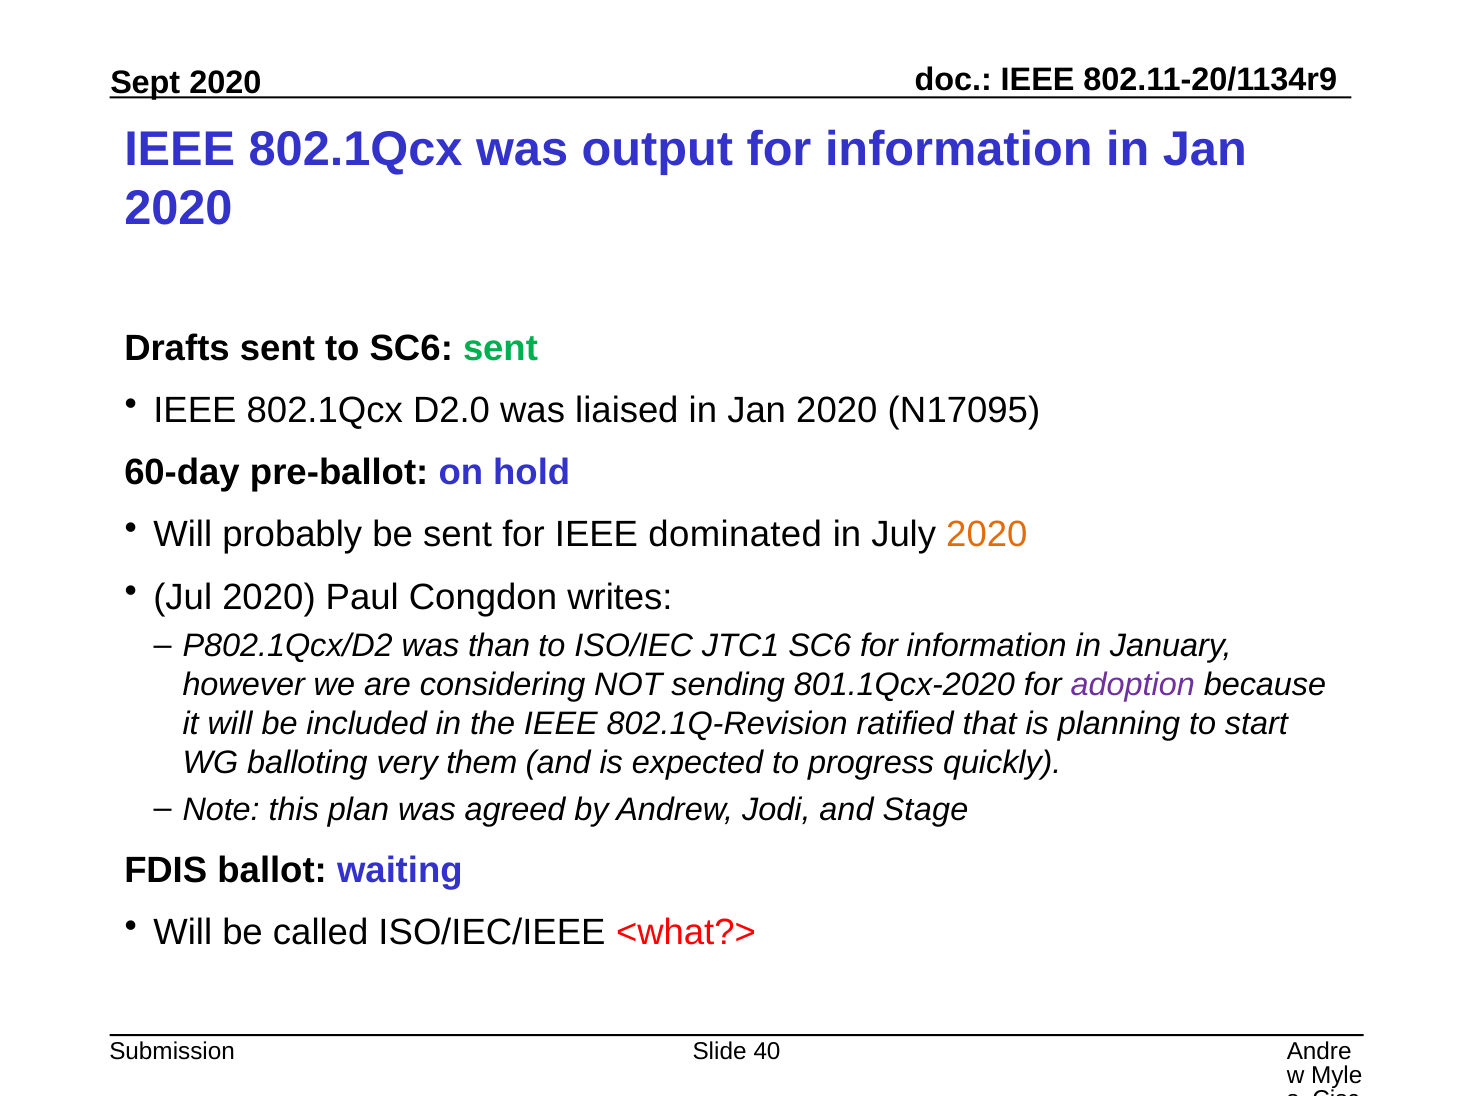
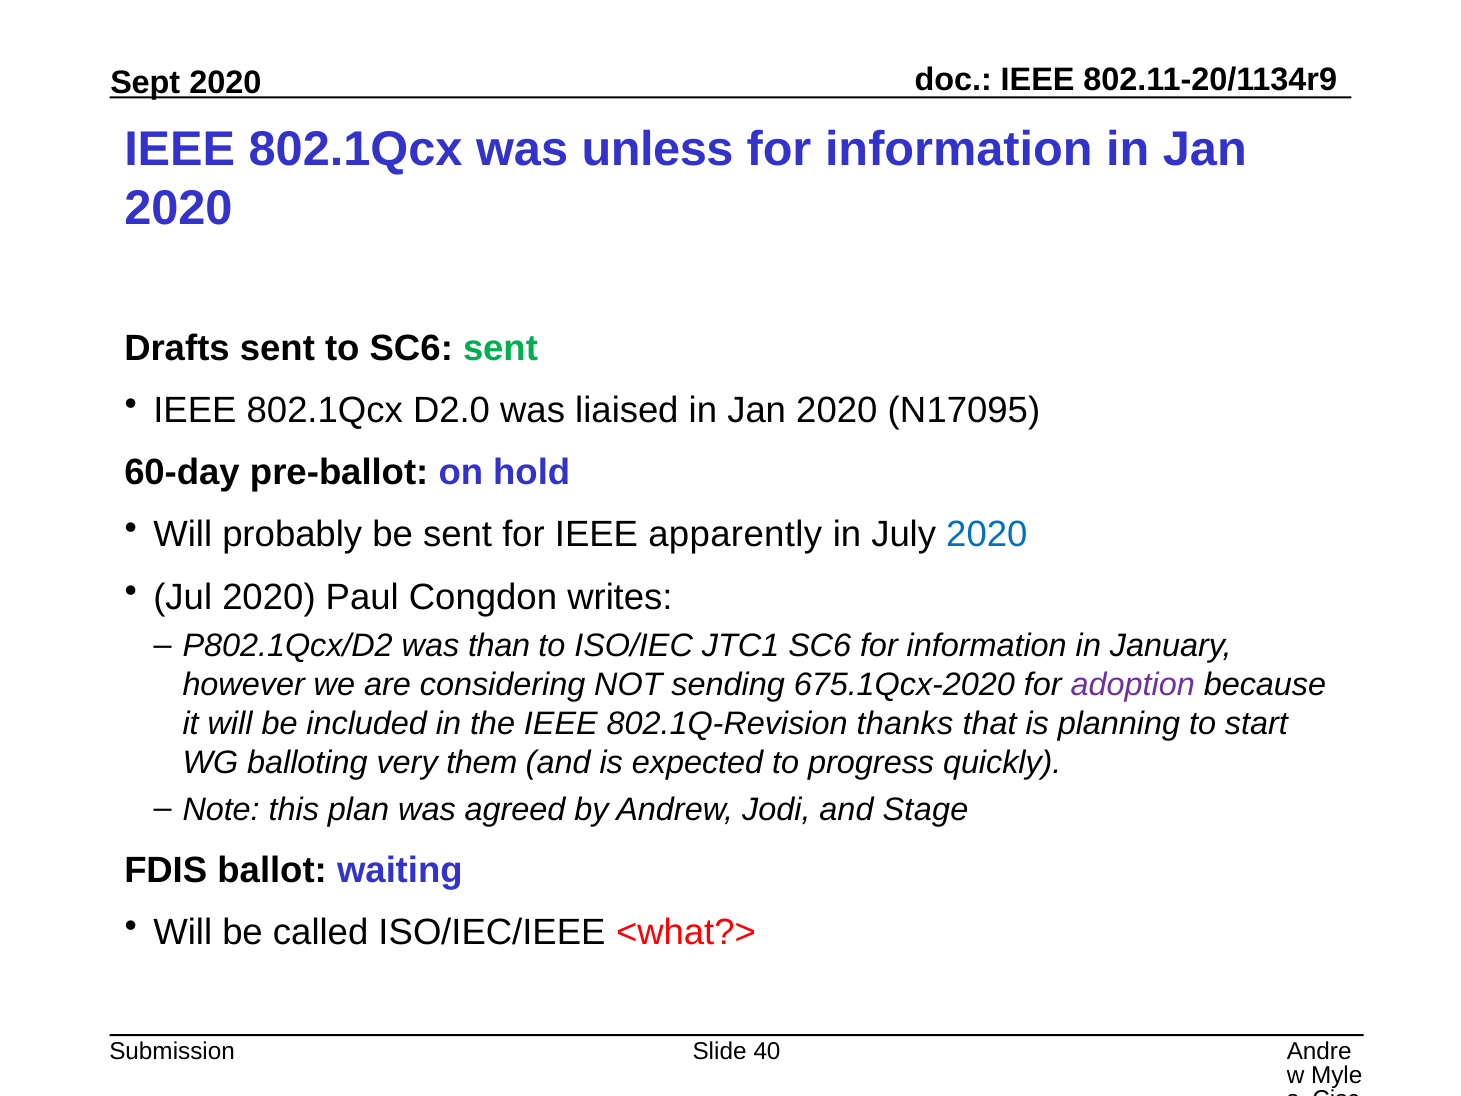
output: output -> unless (658, 150)
dominated: dominated -> apparently (735, 535)
2020 colour: orange -> blue (987, 535)
801.1Qcx-2020: 801.1Qcx-2020 -> 675.1Qcx-2020 (904, 685)
ratified: ratified -> thanks (905, 724)
